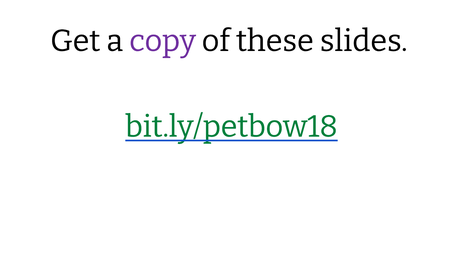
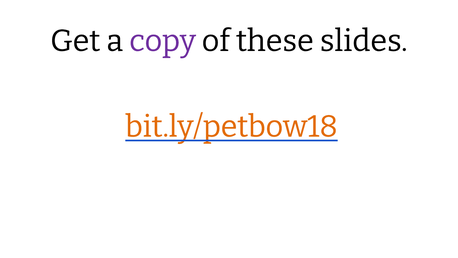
bit.ly/petbow18 colour: green -> orange (231, 126)
